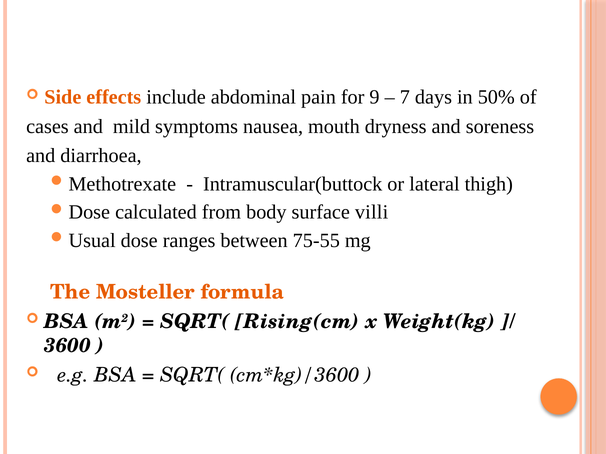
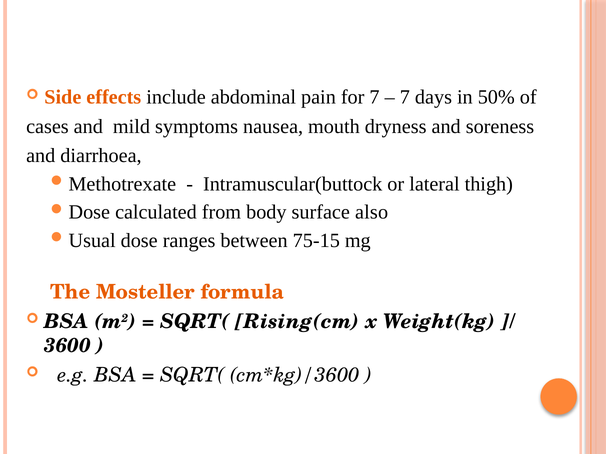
for 9: 9 -> 7 (375, 97)
villi: villi -> also (372, 212)
75-55: 75-55 -> 75-15 (316, 241)
